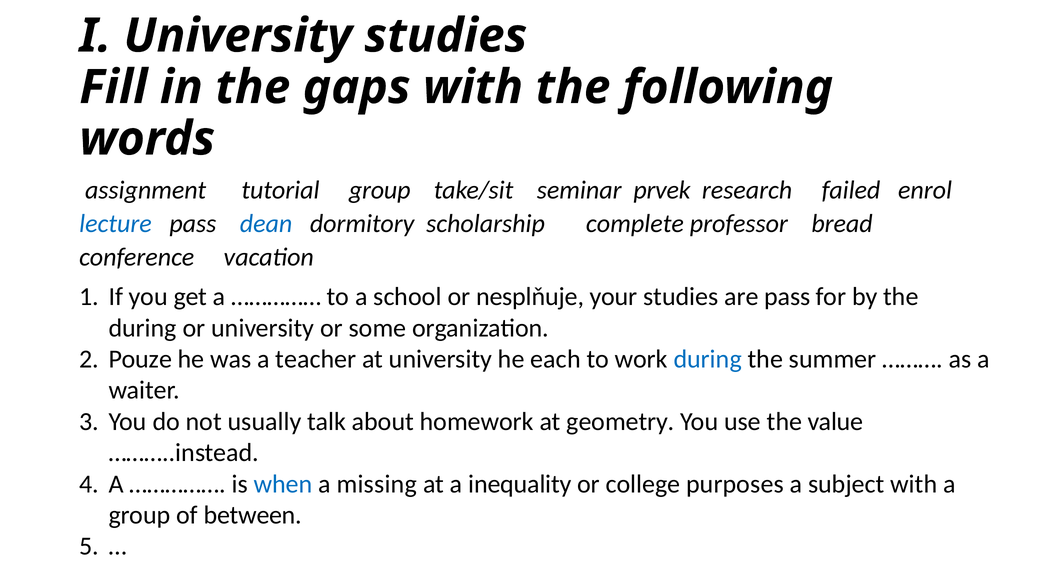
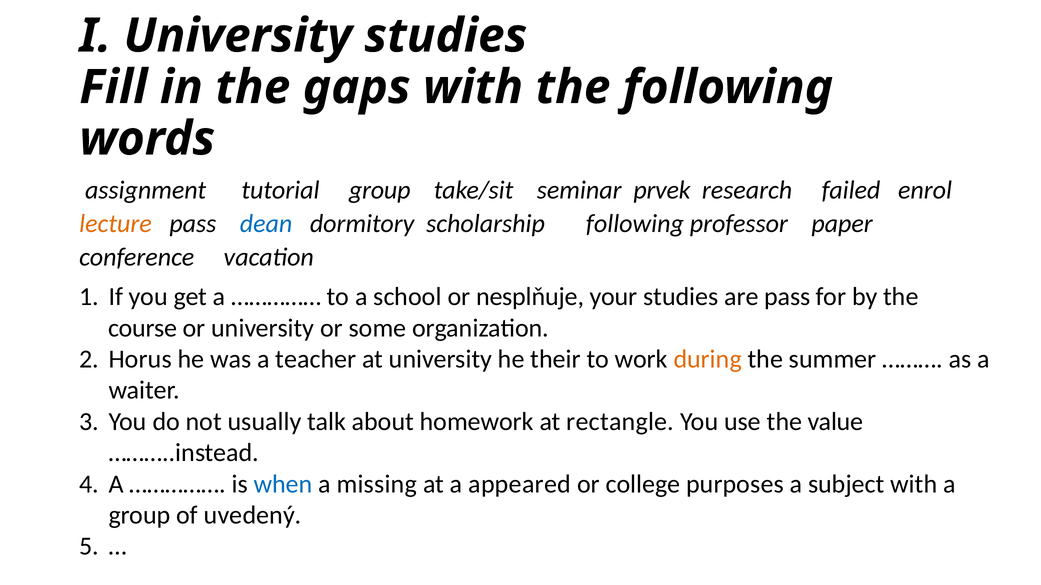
lecture colour: blue -> orange (115, 224)
scholarship complete: complete -> following (635, 224)
bread: bread -> paper (842, 224)
during: during -> course (143, 328)
Pouze: Pouze -> Horus (140, 360)
each: each -> their (556, 360)
during colour: blue -> orange (708, 360)
geometry: geometry -> rectangle (620, 422)
inequality: inequality -> appeared (520, 484)
between: between -> uvedený (253, 516)
